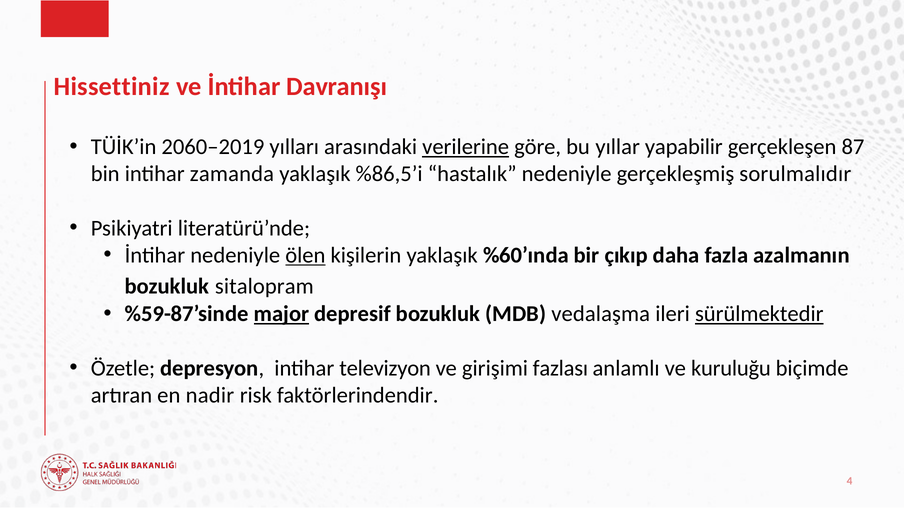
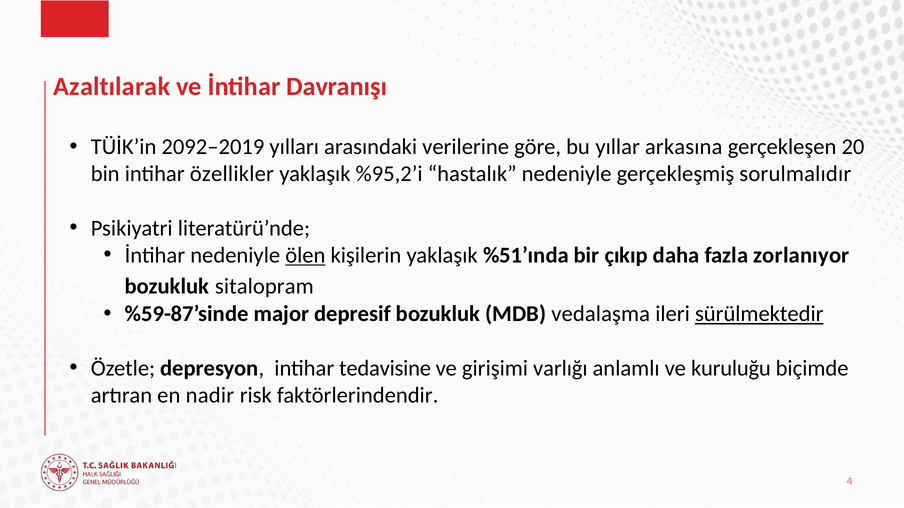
Hissettiniz: Hissettiniz -> Azaltılarak (112, 87)
2060–2019: 2060–2019 -> 2092–2019 (213, 147)
verilerine underline: present -> none (466, 147)
yapabilir: yapabilir -> arkasına (684, 147)
87: 87 -> 20 (853, 147)
zamanda: zamanda -> özellikler (232, 174)
%86,5’i: %86,5’i -> %95,2’i (389, 174)
%60’ında: %60’ında -> %51’ında (526, 256)
azalmanın: azalmanın -> zorlanıyor (801, 256)
major underline: present -> none (282, 314)
televizyon: televizyon -> tedavisine (385, 369)
fazlası: fazlası -> varlığı (560, 369)
